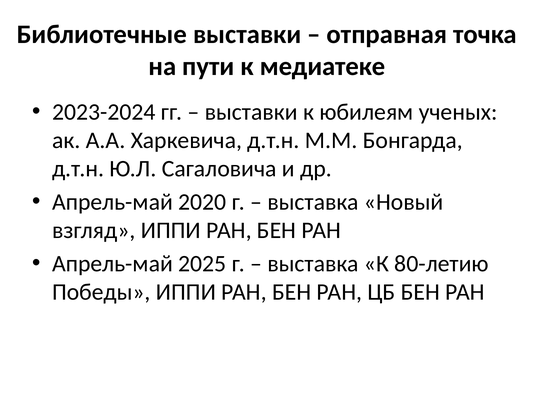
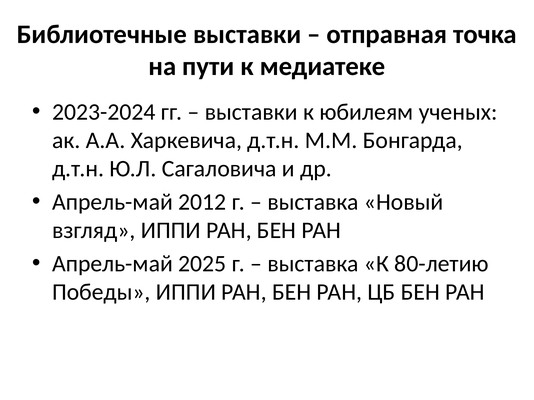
2020: 2020 -> 2012 (202, 202)
